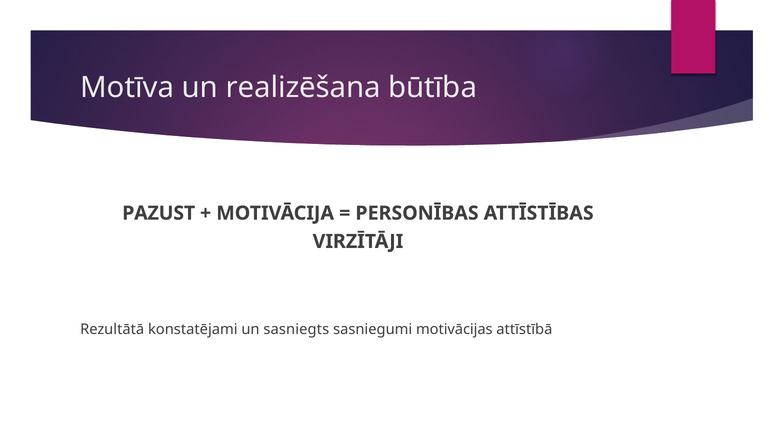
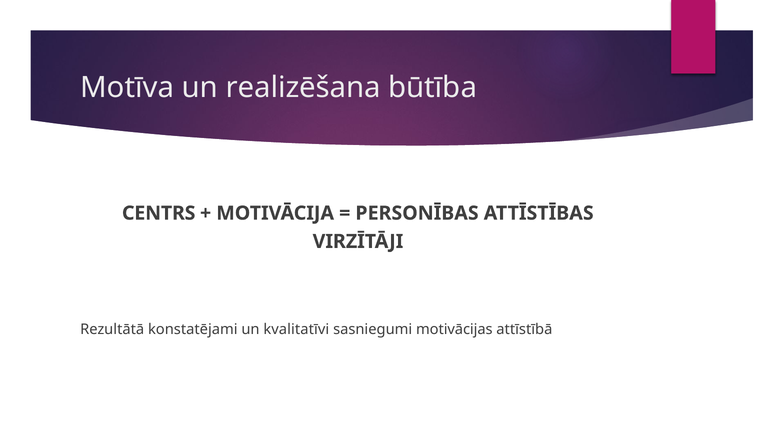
PAZUST: PAZUST -> CENTRS (159, 213)
sasniegts: sasniegts -> kvalitatīvi (296, 330)
